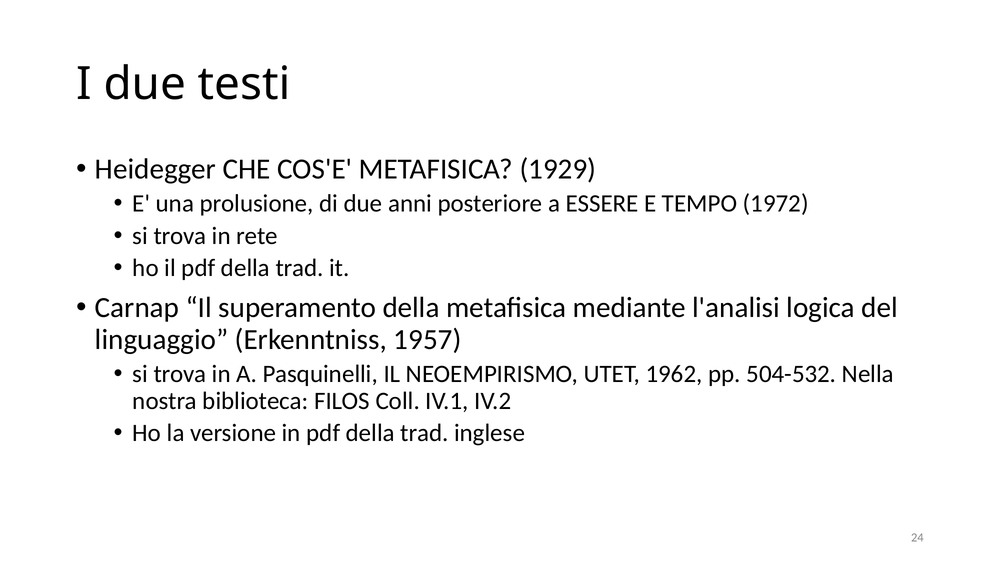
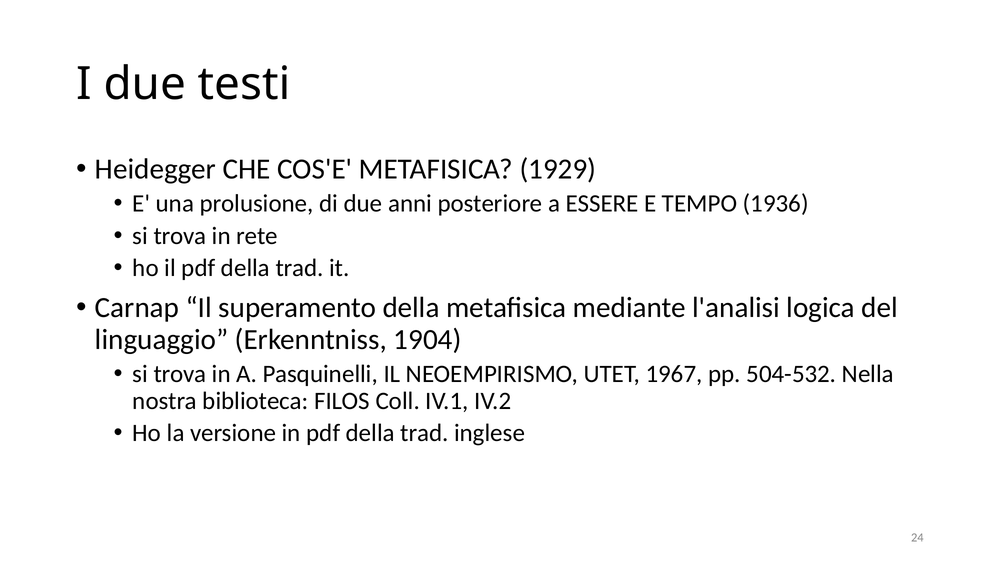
1972: 1972 -> 1936 (776, 204)
1957: 1957 -> 1904 (427, 339)
1962: 1962 -> 1967 (674, 374)
